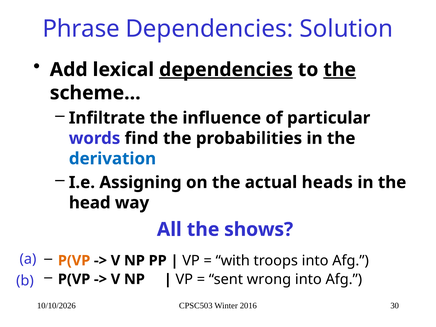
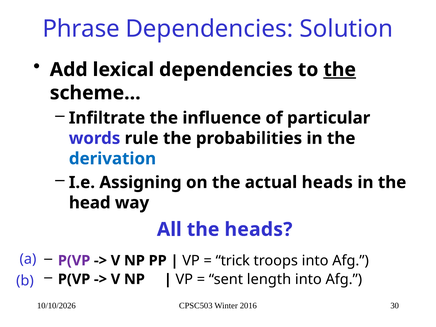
dependencies underline: present -> none (226, 70)
find: find -> rule (142, 138)
the shows: shows -> heads (258, 229)
P(VP colour: orange -> purple (74, 261)
with: with -> trick (233, 261)
wrong: wrong -> length (269, 279)
